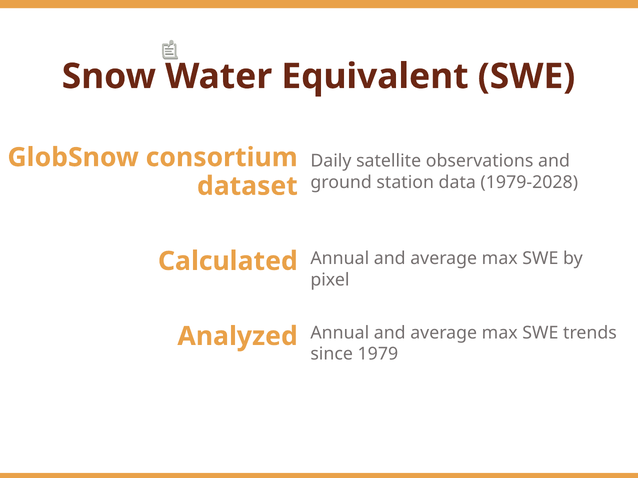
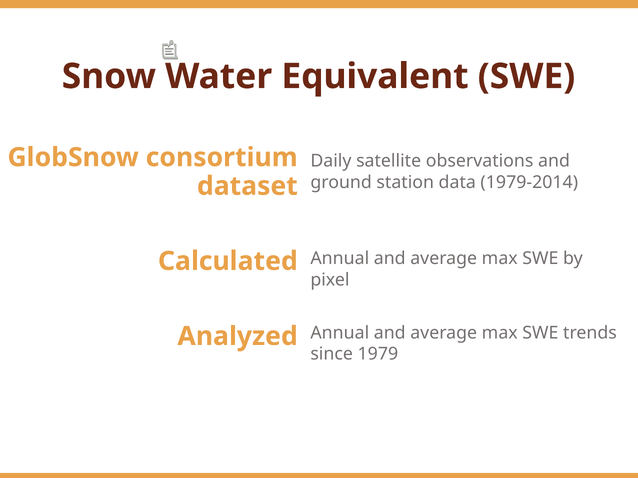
1979-2028: 1979-2028 -> 1979-2014 (529, 182)
